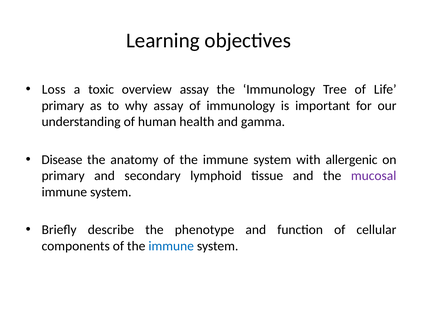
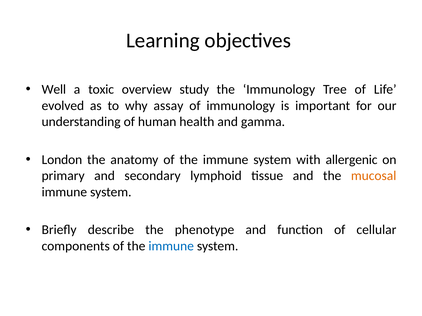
Loss: Loss -> Well (54, 90)
overview assay: assay -> study (194, 90)
primary: primary -> evolved (63, 106)
Disease: Disease -> London (62, 160)
mucosal colour: purple -> orange (374, 176)
